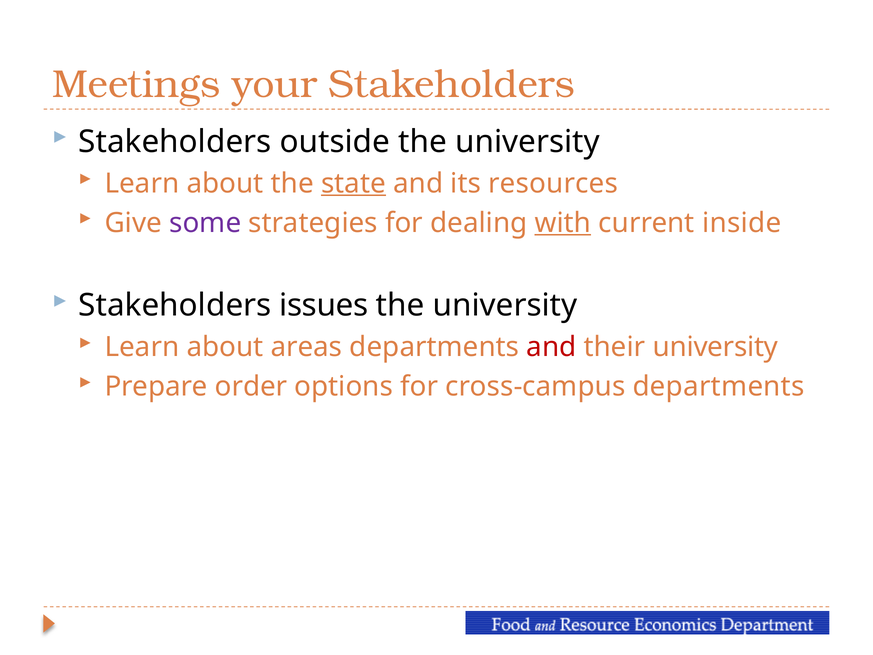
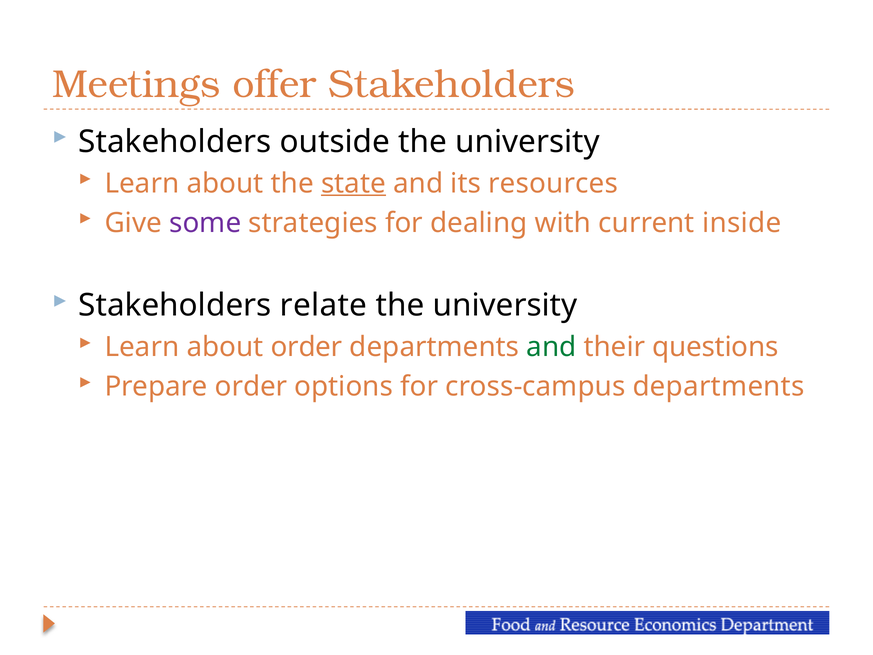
your: your -> offer (275, 84)
with underline: present -> none (563, 223)
issues: issues -> relate (323, 305)
about areas: areas -> order (307, 347)
and colour: red -> green (551, 347)
their university: university -> questions (715, 347)
